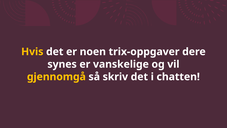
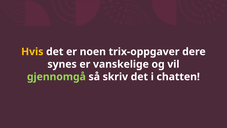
gjennomgå colour: yellow -> light green (56, 77)
